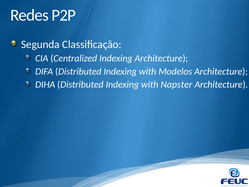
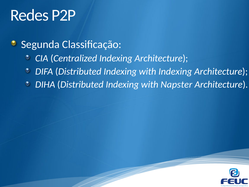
with Modelos: Modelos -> Indexing (175, 71)
